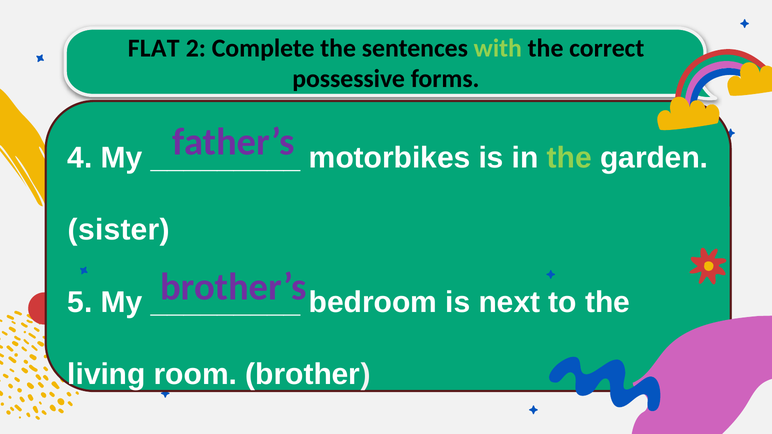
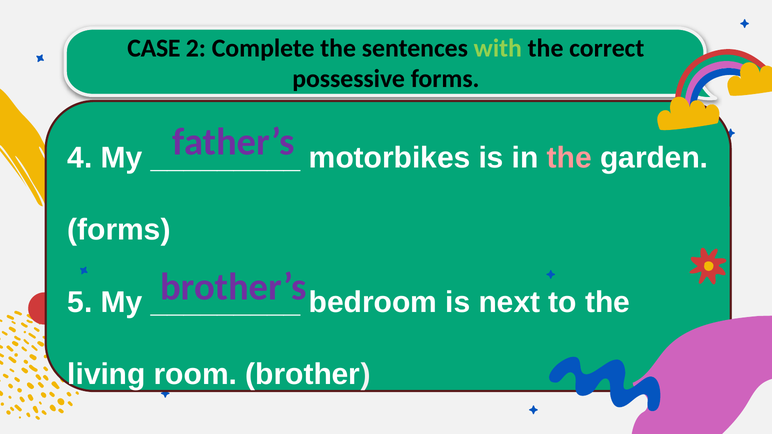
FLAT: FLAT -> CASE (154, 48)
the colour: light green -> pink (569, 158)
sister: sister -> forms (119, 230)
